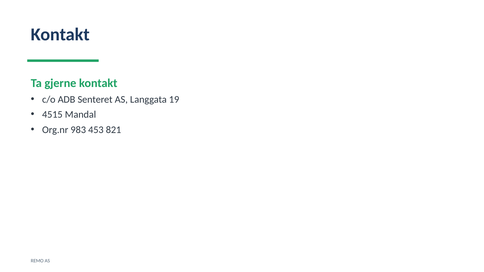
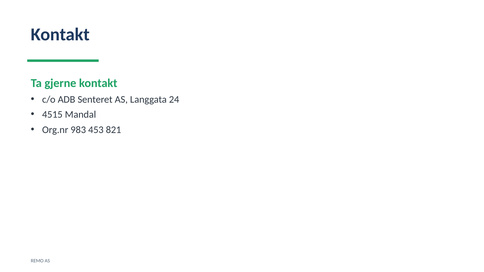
19: 19 -> 24 (174, 100)
